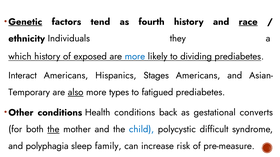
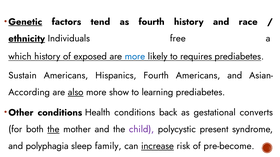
race underline: present -> none (248, 22)
ethnicity underline: none -> present (27, 39)
they: they -> free (178, 39)
dividing: dividing -> requires (196, 57)
Interact: Interact -> Sustain (22, 76)
Hispanics Stages: Stages -> Fourth (156, 76)
Temporary: Temporary -> According (29, 93)
types: types -> show (119, 93)
fatigued: fatigued -> learning (157, 93)
child colour: blue -> purple (142, 130)
difficult: difficult -> present (214, 130)
increase underline: none -> present (157, 146)
pre-measure: pre-measure -> pre-become (229, 146)
